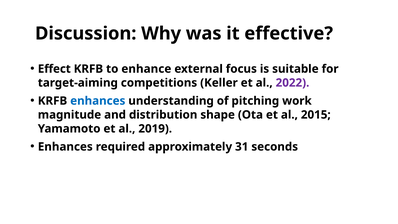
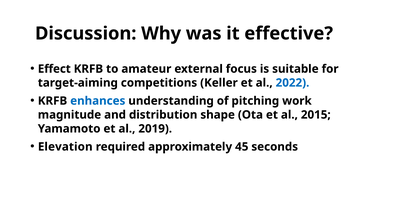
enhance: enhance -> amateur (146, 69)
2022 colour: purple -> blue (292, 83)
Enhances: Enhances -> Elevation (65, 147)
31: 31 -> 45 (242, 147)
